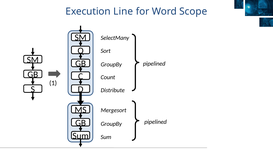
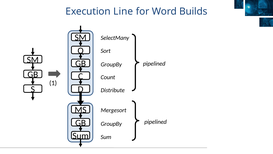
Scope: Scope -> Builds (193, 11)
